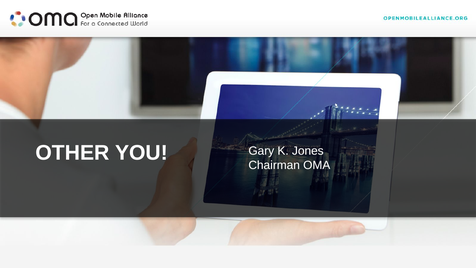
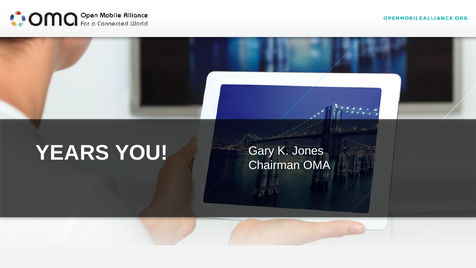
OTHER: OTHER -> YEARS (72, 153)
